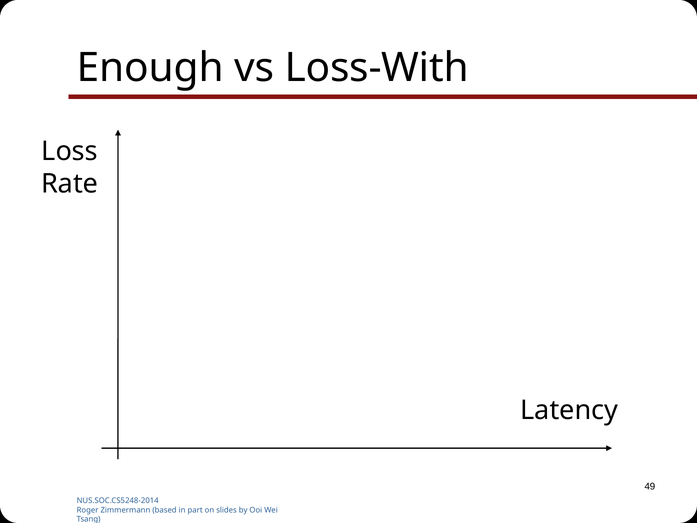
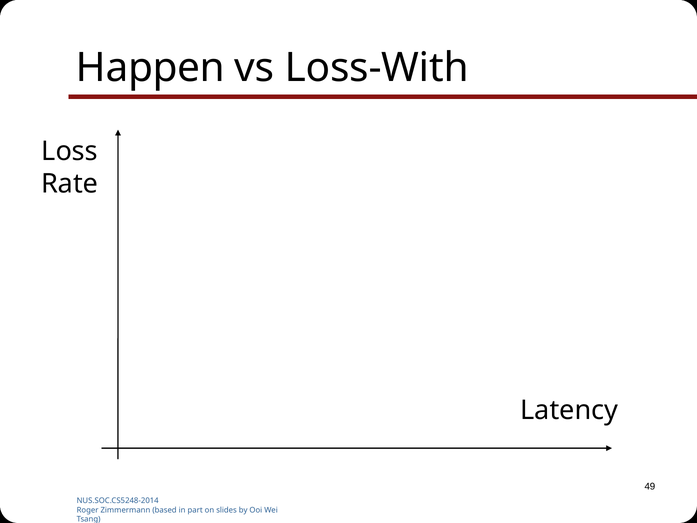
Enough: Enough -> Happen (150, 68)
